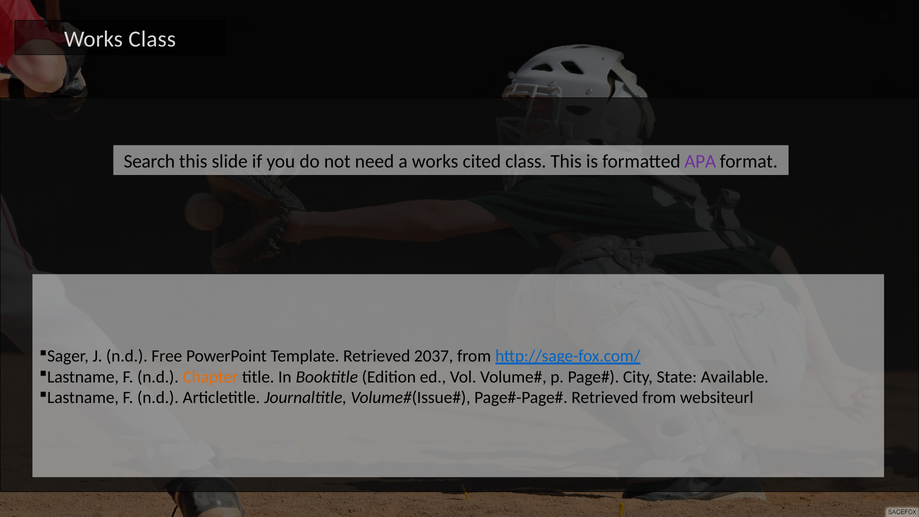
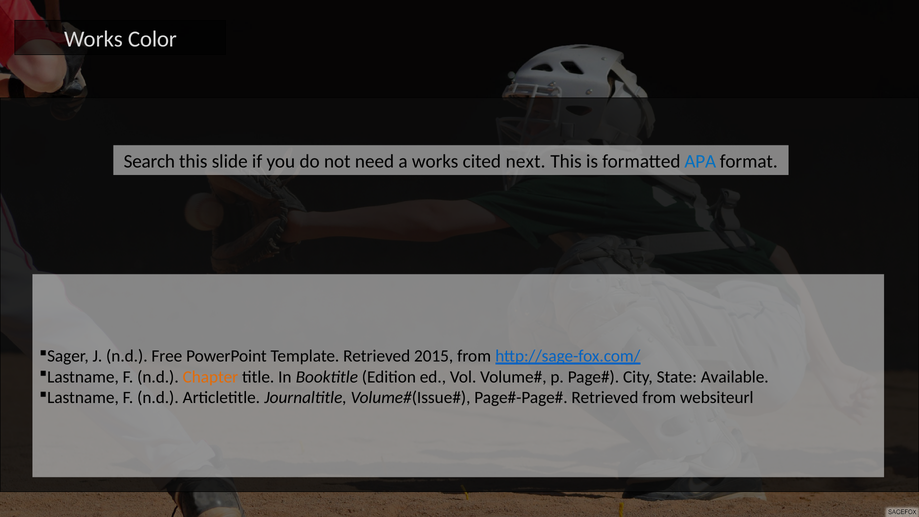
Works Class: Class -> Color (152, 39)
cited class: class -> next (526, 161)
APA colour: purple -> blue (700, 161)
2037: 2037 -> 2015 (434, 356)
